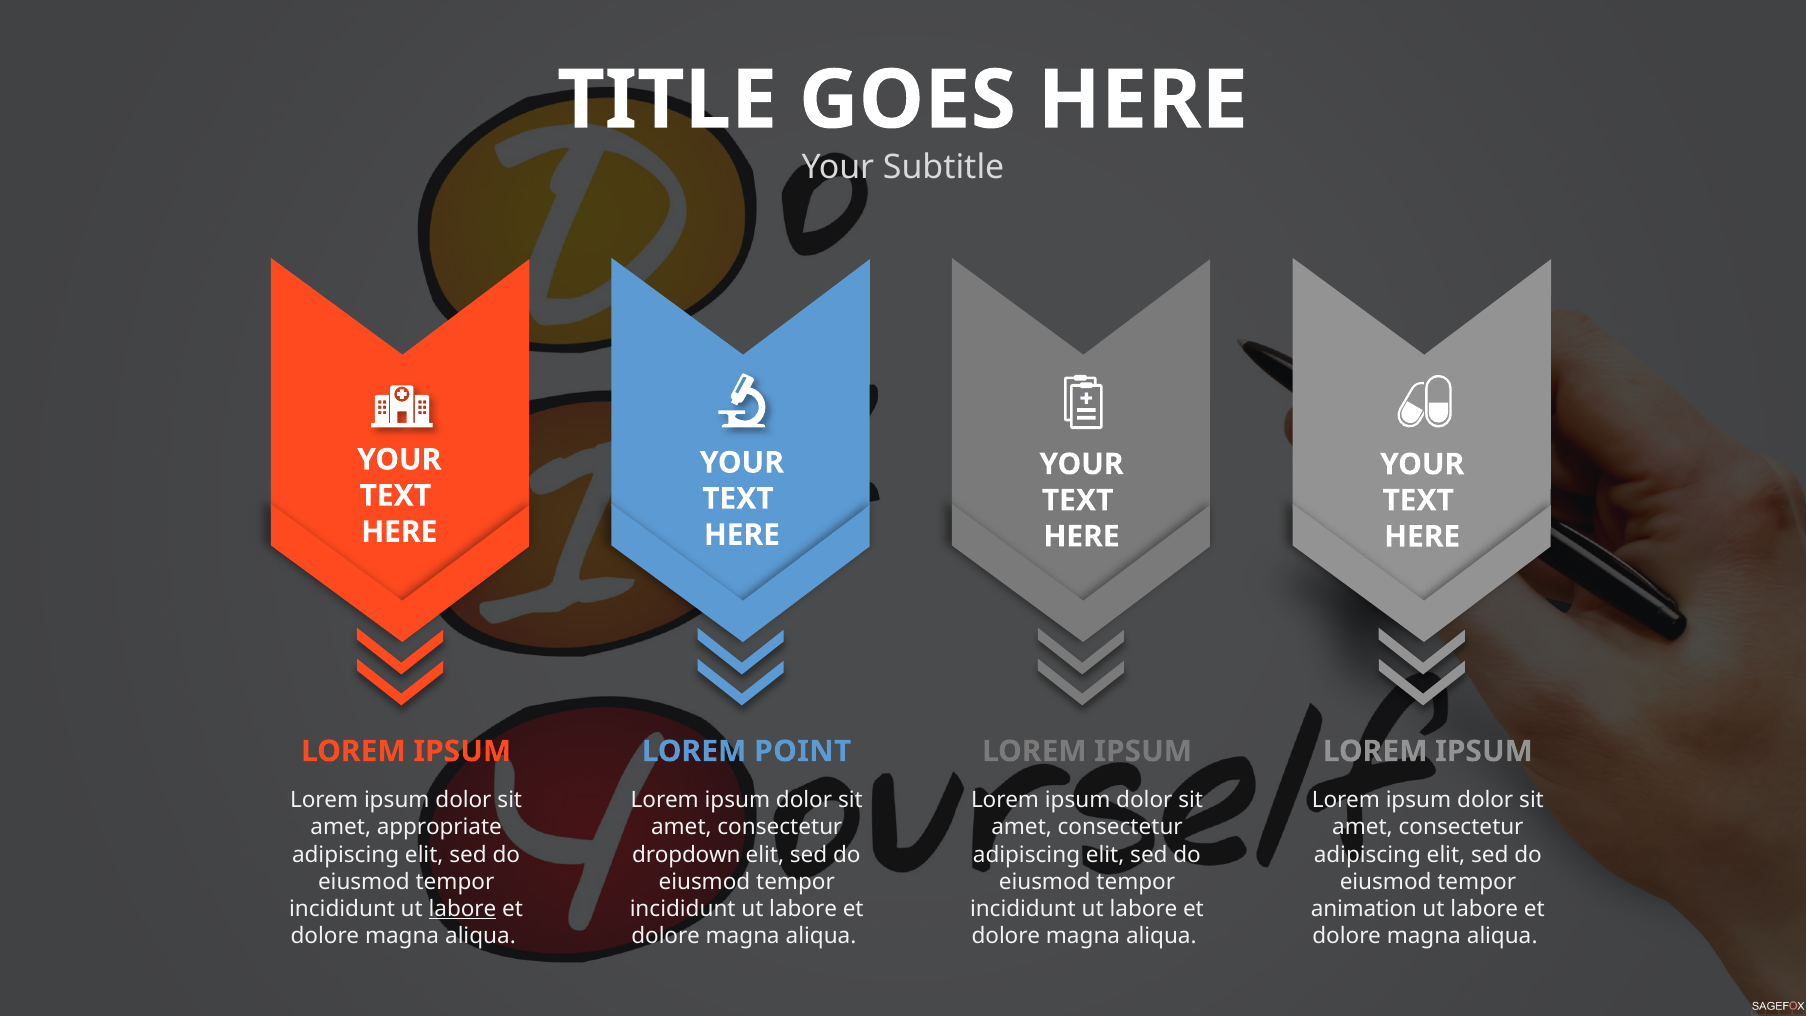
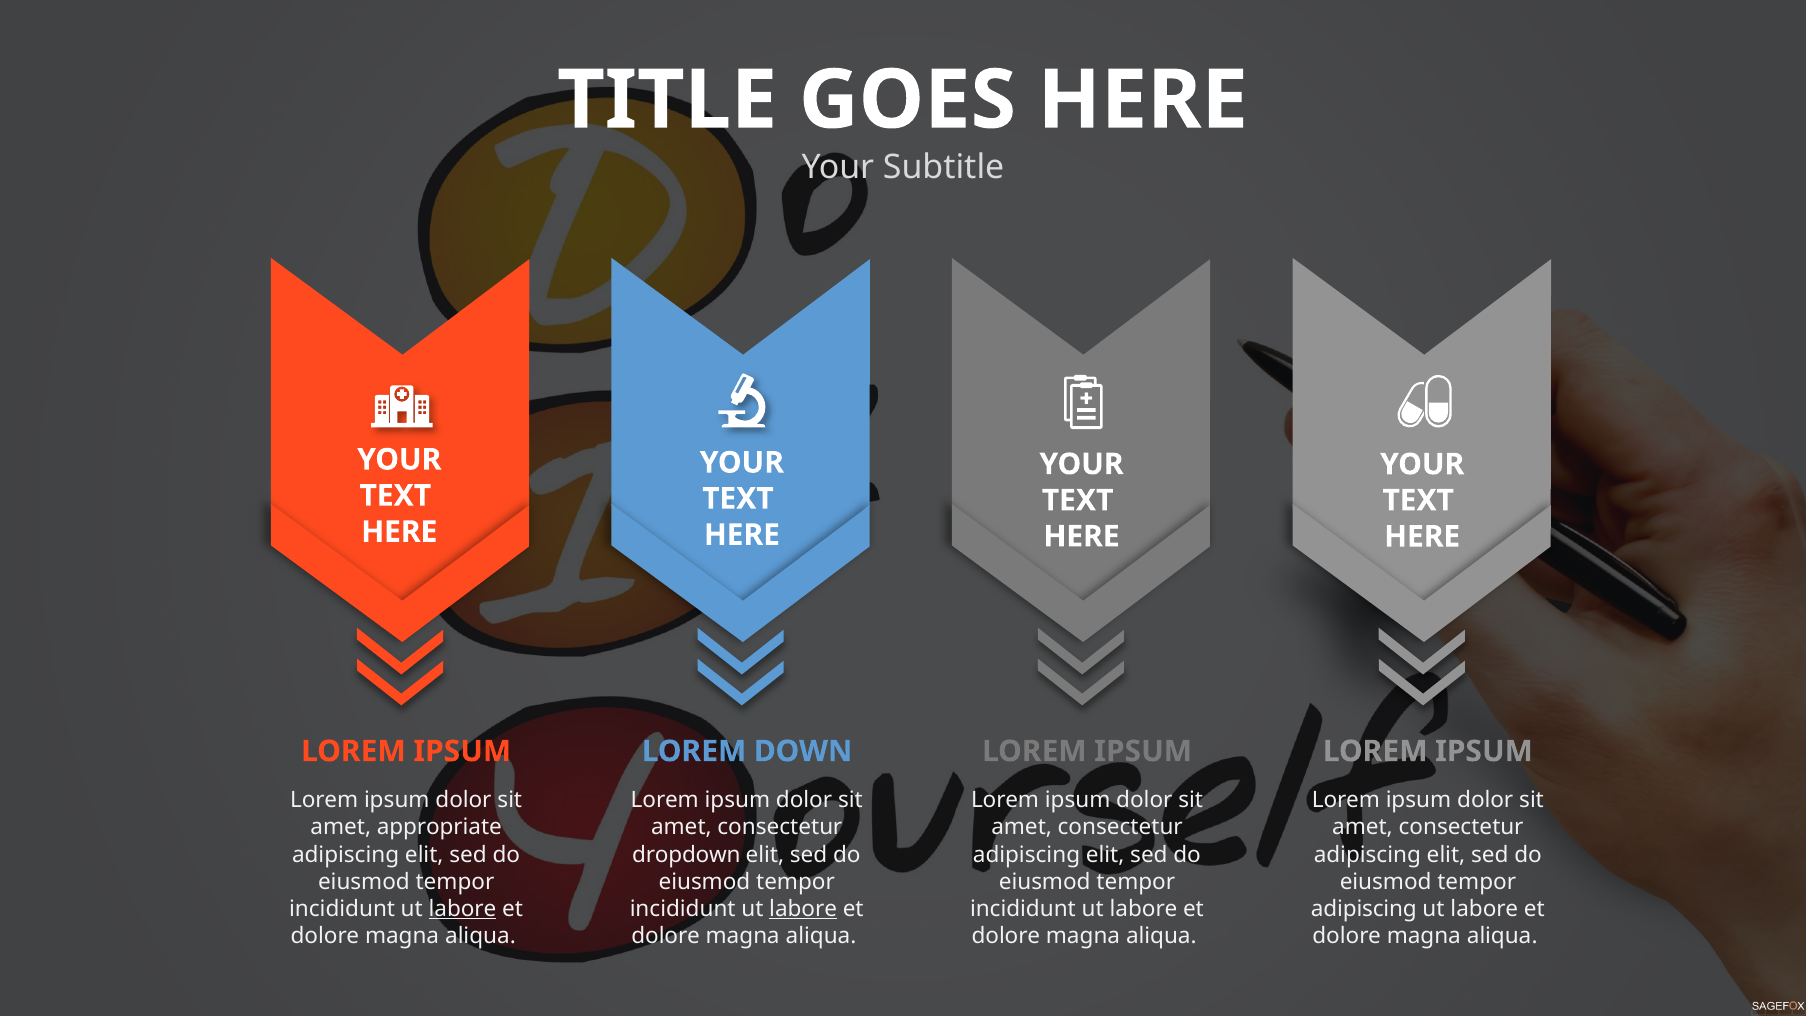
POINT: POINT -> DOWN (803, 751)
labore underline: none -> present (803, 909)
animation: animation -> adipiscing (1364, 909)
